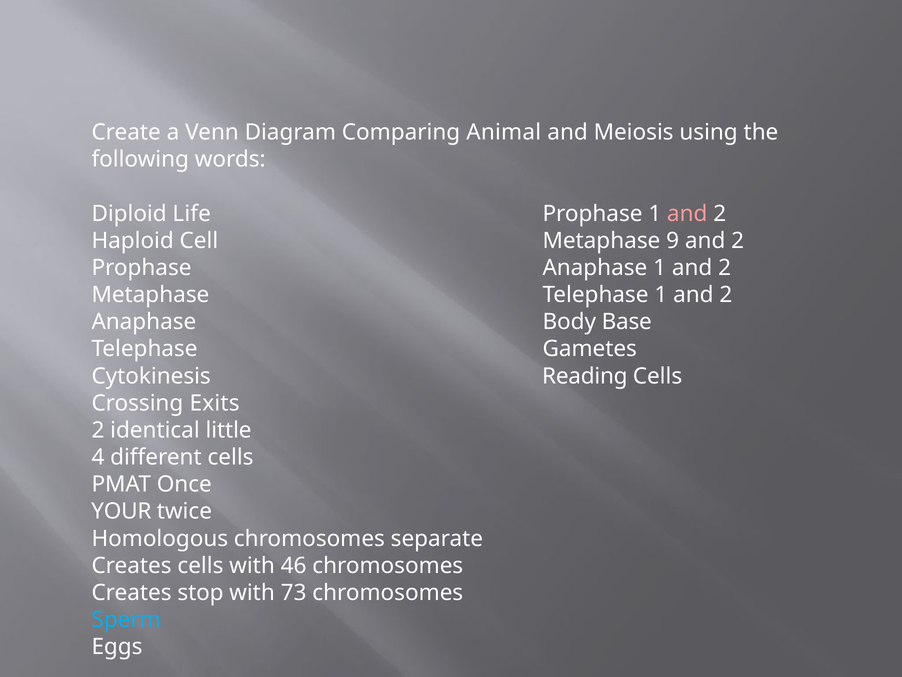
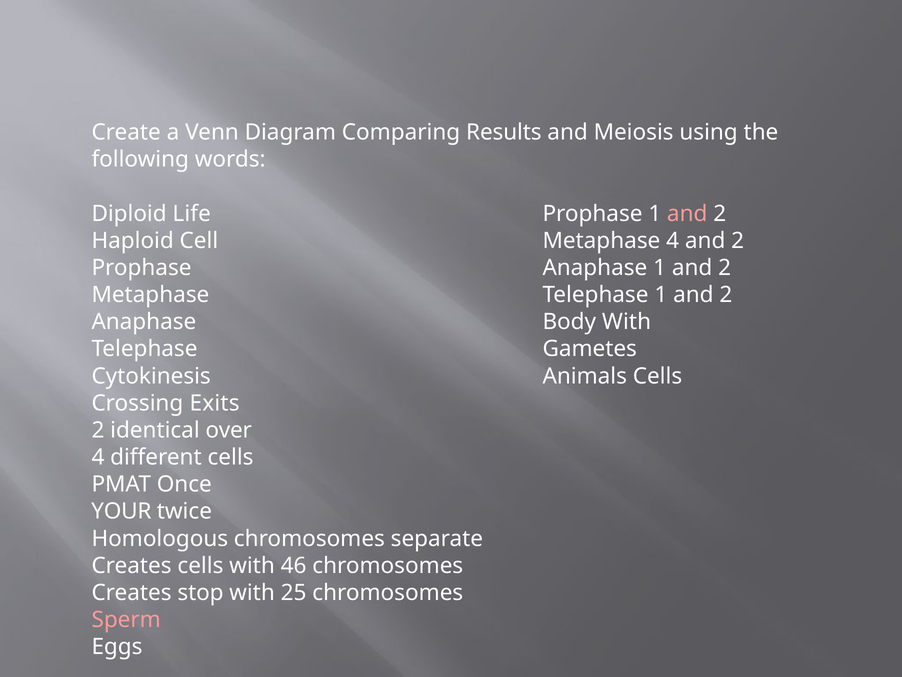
Animal: Animal -> Results (504, 132)
Metaphase 9: 9 -> 4 (673, 241)
Body Base: Base -> With (627, 322)
Reading: Reading -> Animals (585, 376)
little: little -> over (229, 430)
73: 73 -> 25 (294, 592)
Sperm colour: light blue -> pink (126, 619)
